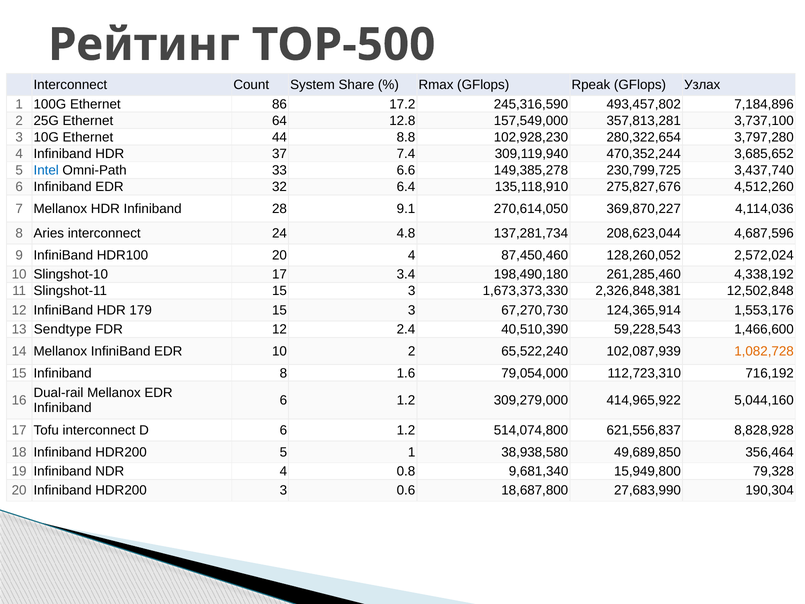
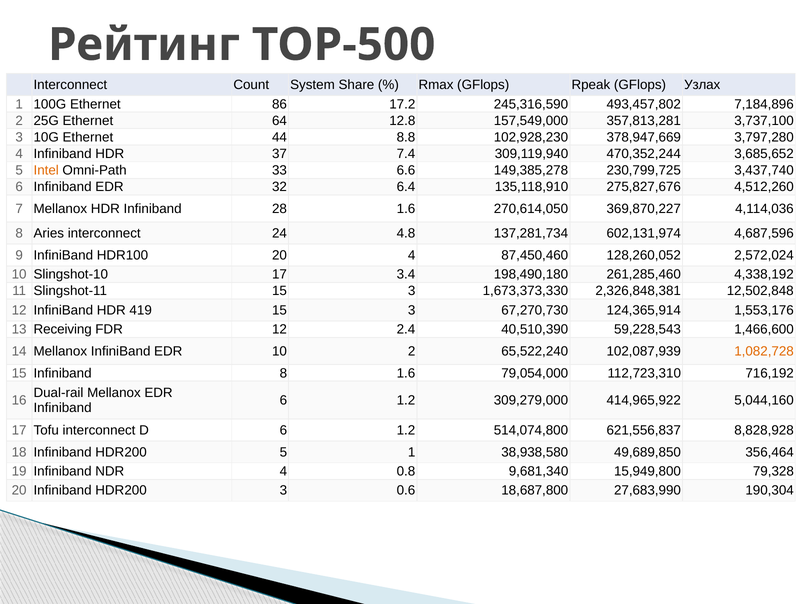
280,322,654: 280,322,654 -> 378,947,669 (644, 137)
Intel colour: blue -> orange (46, 170)
28 9.1: 9.1 -> 1.6 (406, 209)
208,623,044: 208,623,044 -> 602,131,974 (644, 233)
179: 179 -> 419 (141, 310)
Sendtype: Sendtype -> Receiving (63, 329)
